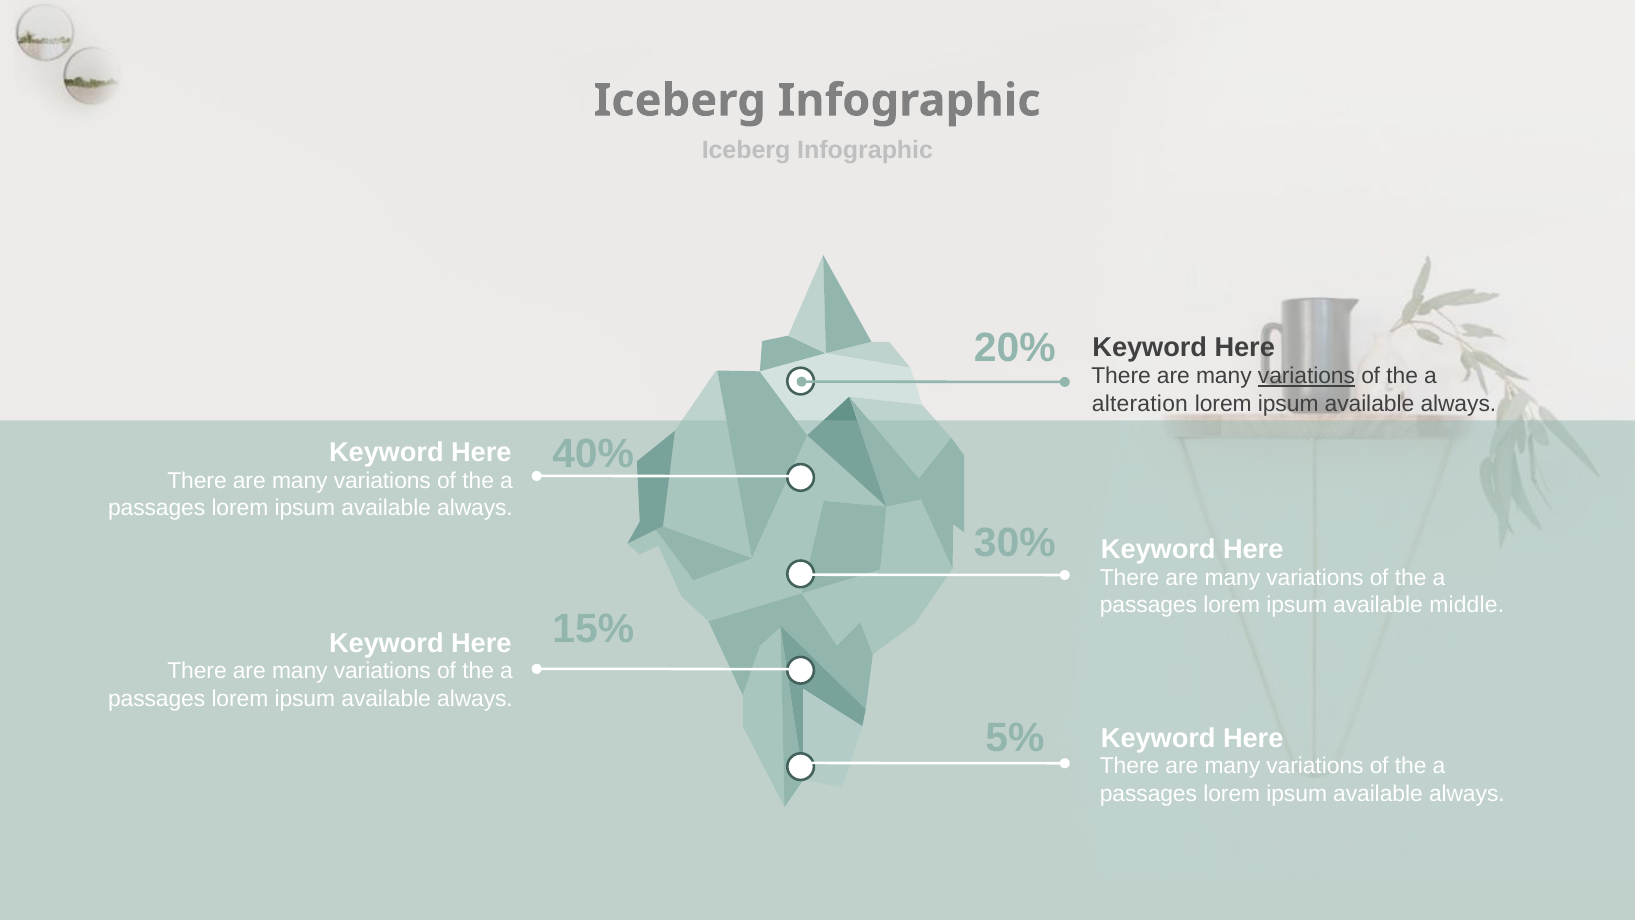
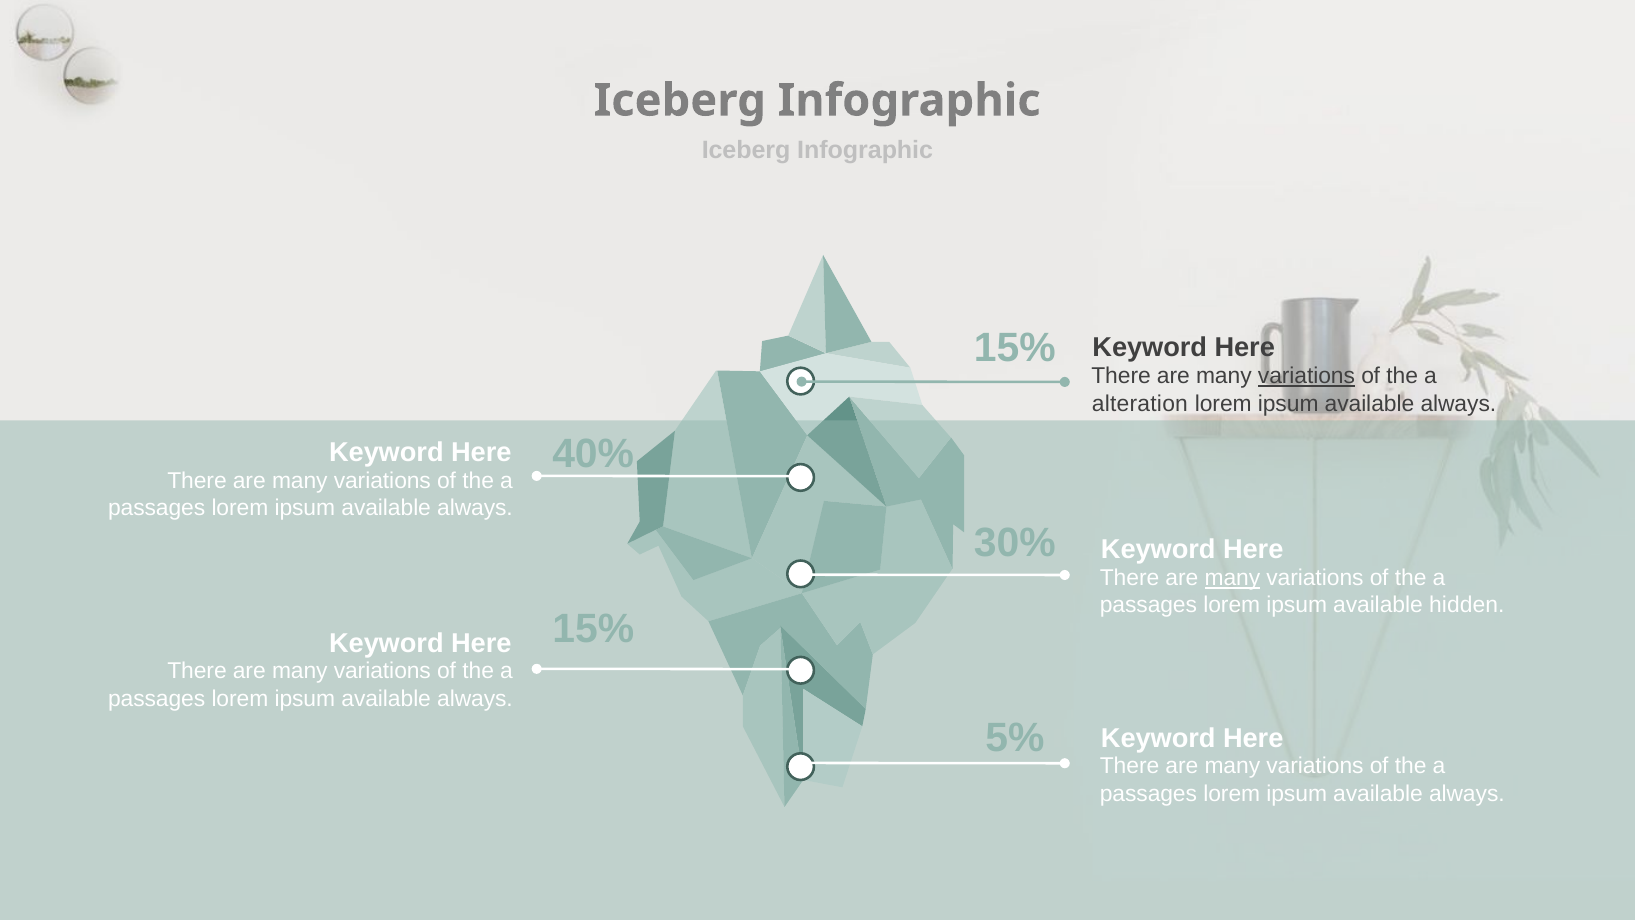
20%: 20% -> 15% (1015, 347)
many underline: none -> present (1232, 578)
middle: middle -> hidden (1467, 605)
